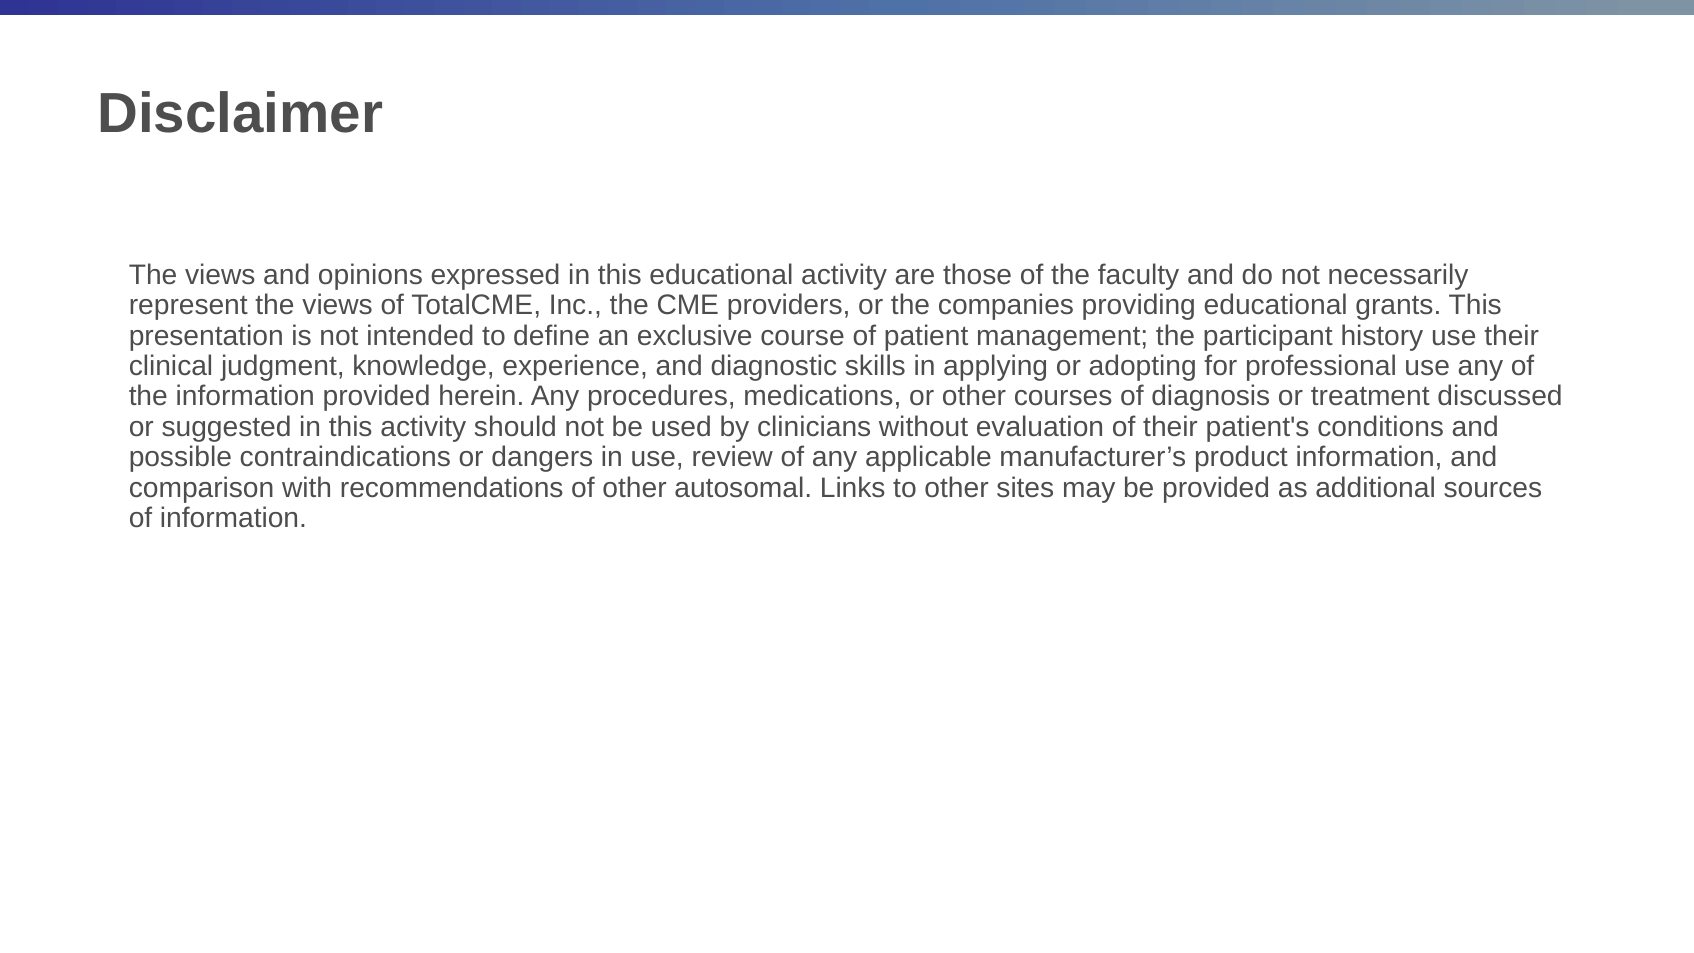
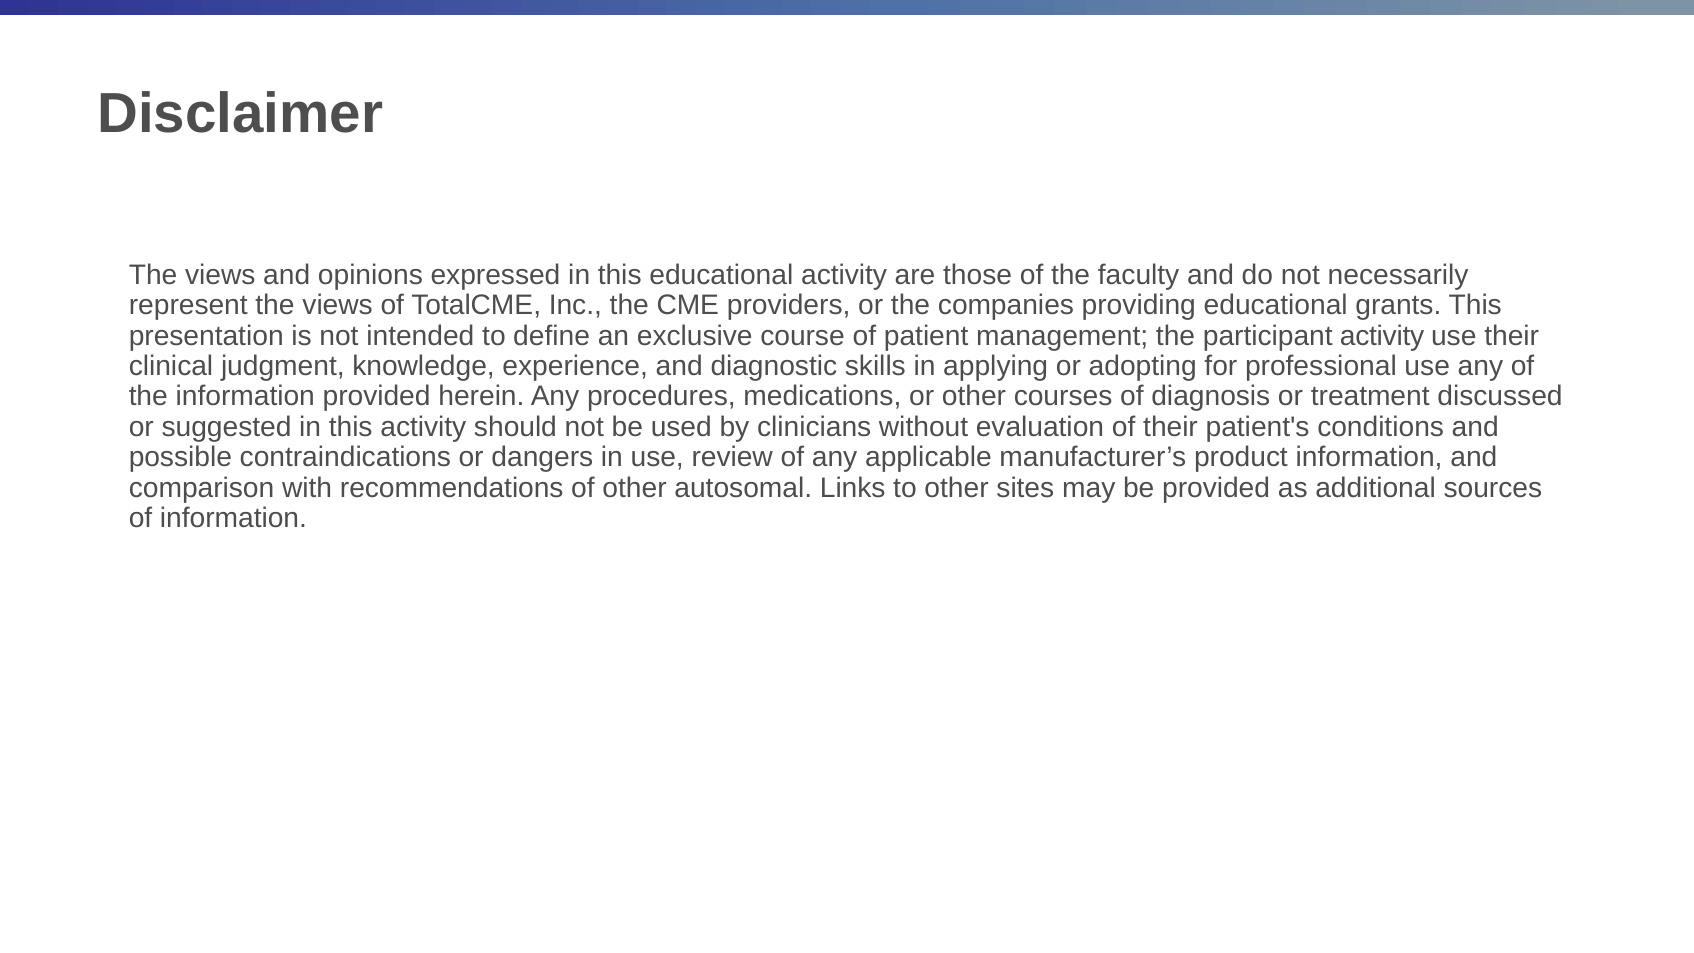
participant history: history -> activity (1382, 336)
